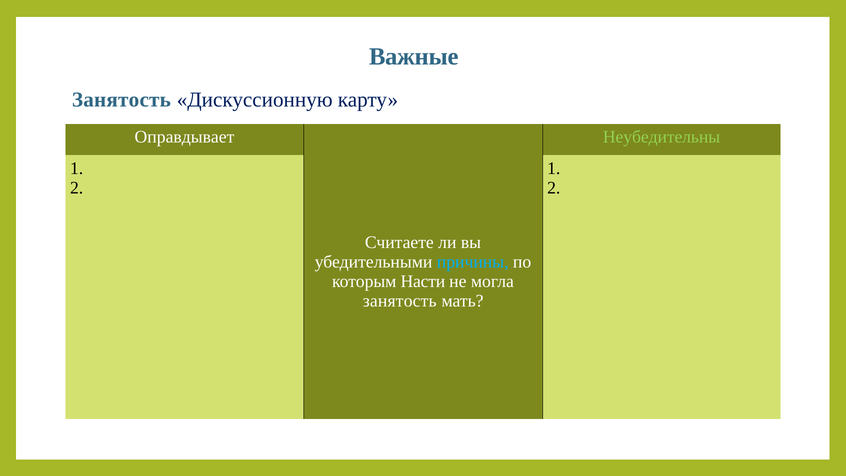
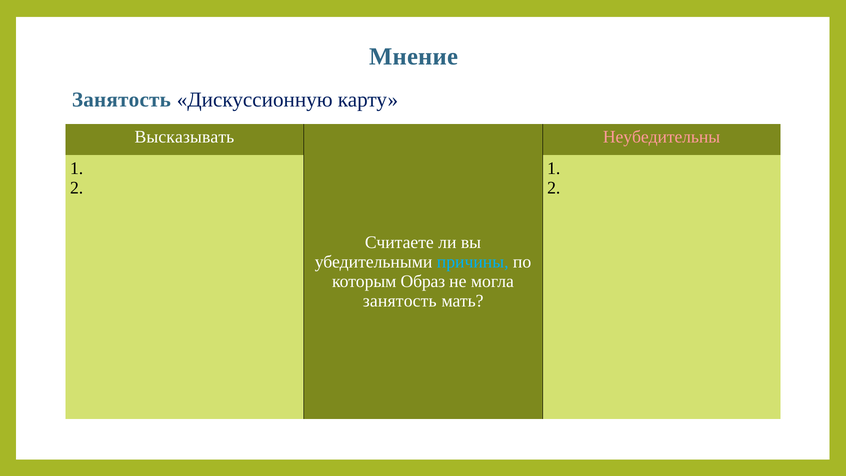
Важные: Важные -> Мнение (414, 57)
Оправдывает: Оправдывает -> Высказывать (184, 137)
Неубедительны colour: light green -> pink (662, 137)
Насти: Насти -> Образ (423, 281)
